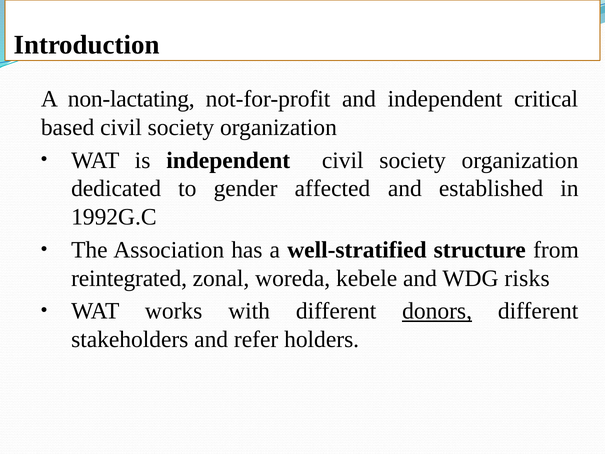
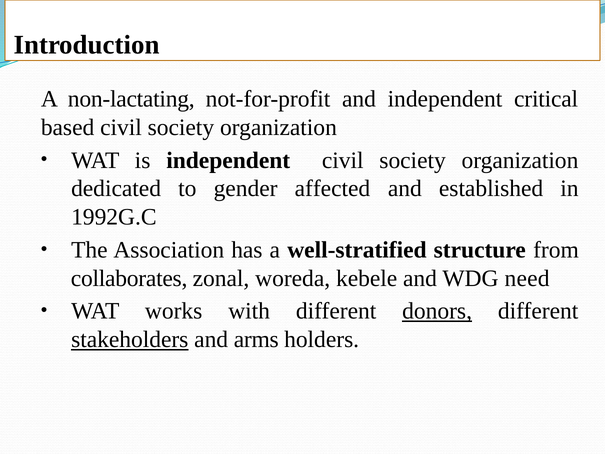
reintegrated: reintegrated -> collaborates (129, 278)
risks: risks -> need (527, 278)
stakeholders underline: none -> present (130, 339)
refer: refer -> arms (256, 339)
